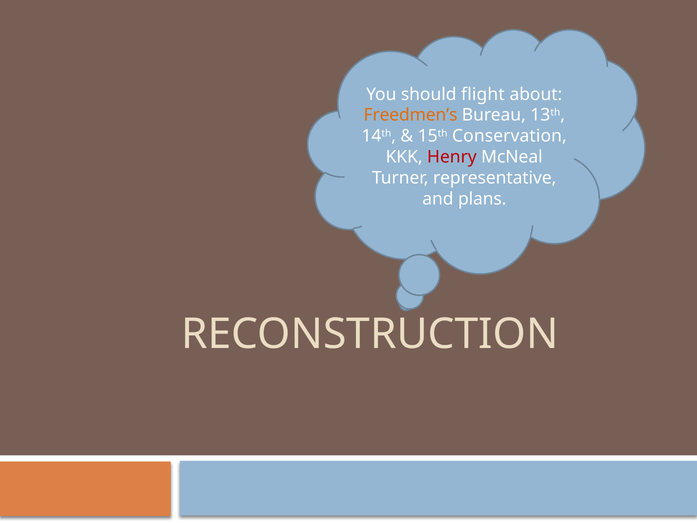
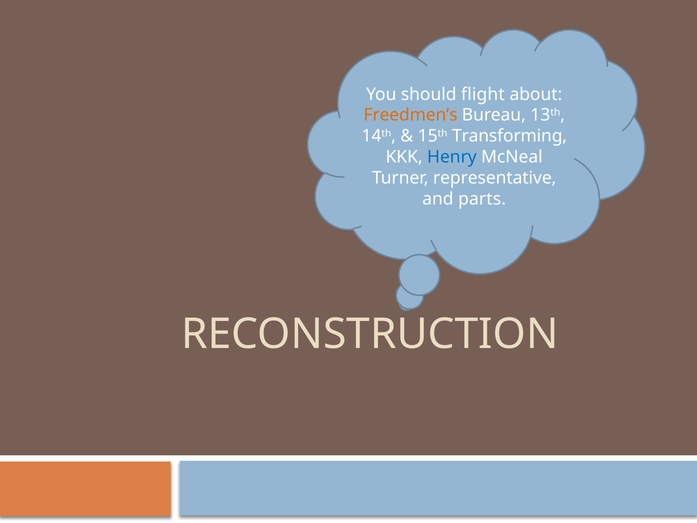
Conservation: Conservation -> Transforming (510, 136)
Henry colour: red -> blue (452, 157)
plans: plans -> parts (482, 199)
